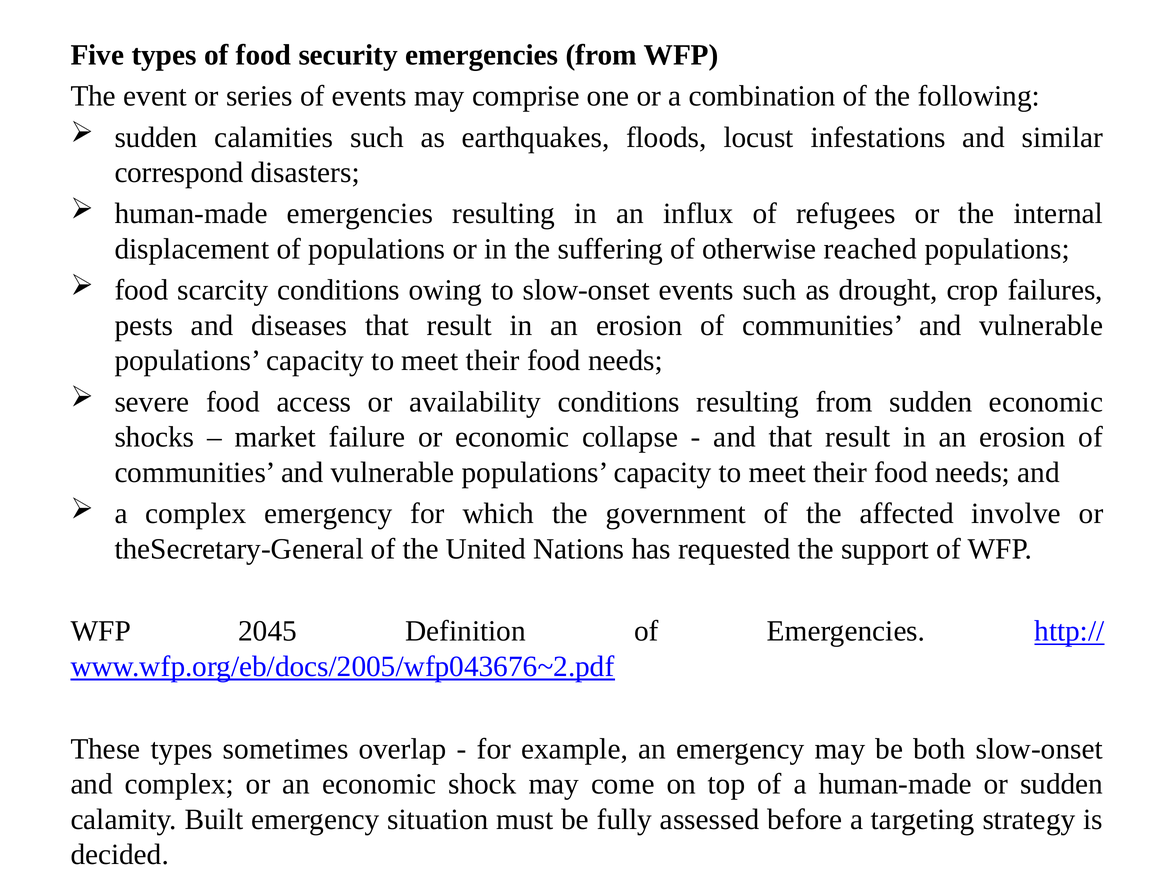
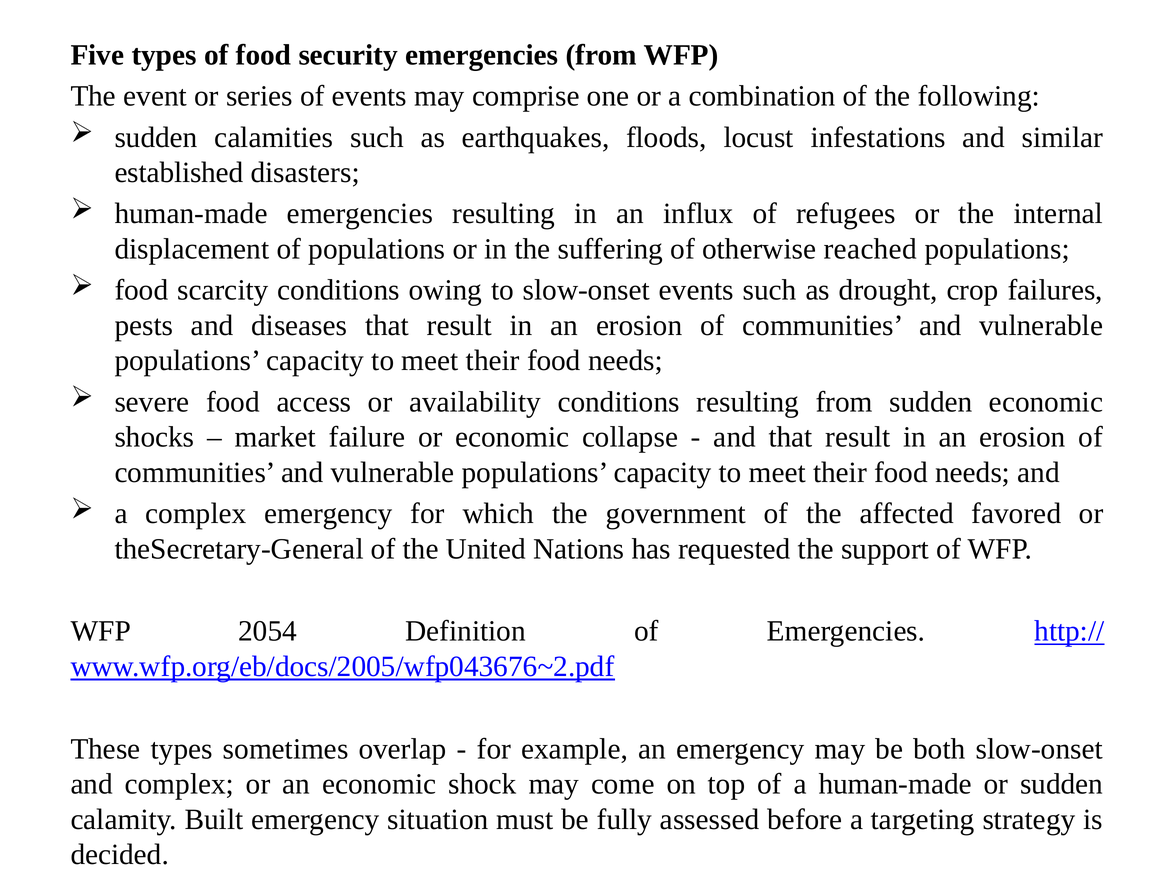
correspond: correspond -> established (179, 172)
involve: involve -> favored (1016, 513)
2045: 2045 -> 2054 (268, 631)
